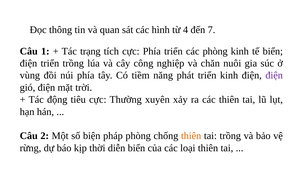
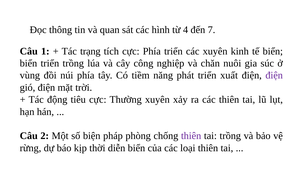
các phòng: phòng -> xuyên (215, 51)
điện: điện -> biển (28, 63)
triển kinh: kinh -> xuất (229, 76)
thiên colour: orange -> purple (191, 136)
